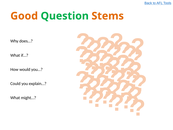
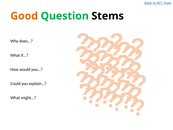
Stems colour: orange -> black (108, 16)
